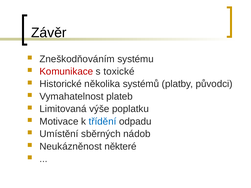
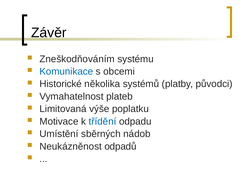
Komunikace colour: red -> blue (66, 72)
toxické: toxické -> obcemi (119, 72)
některé: některé -> odpadů (121, 147)
